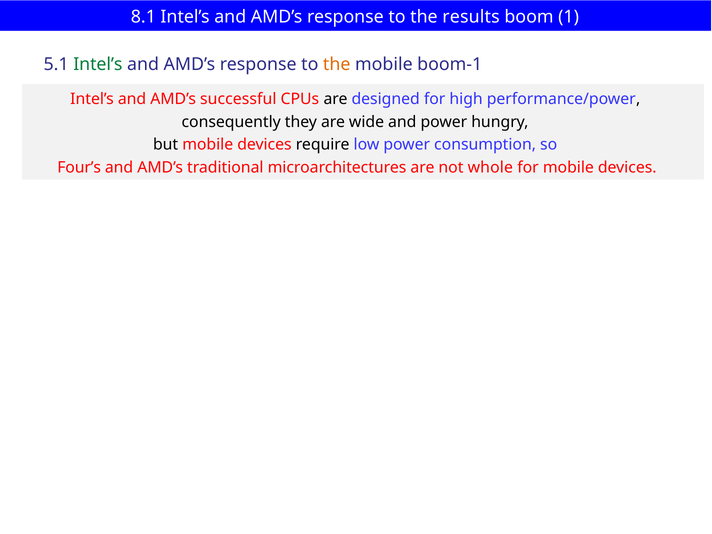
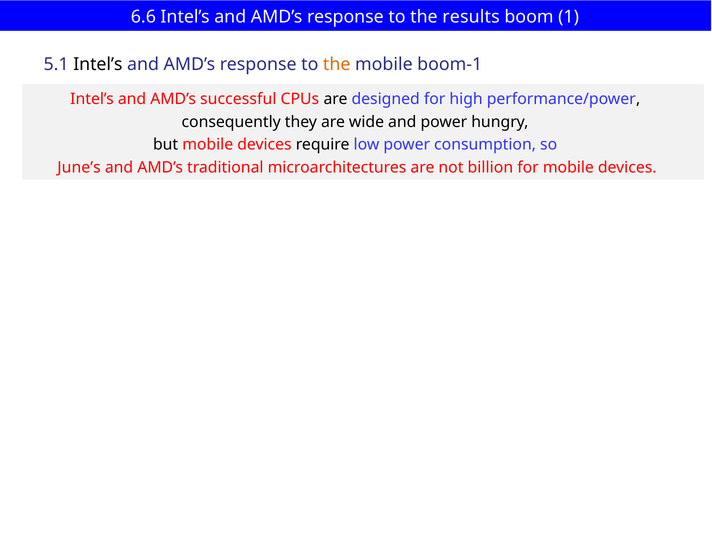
8.1: 8.1 -> 6.6 (143, 17)
Intel’s colour: green -> black (98, 64)
Four’s: Four’s -> June’s (79, 168)
whole: whole -> billion (490, 168)
